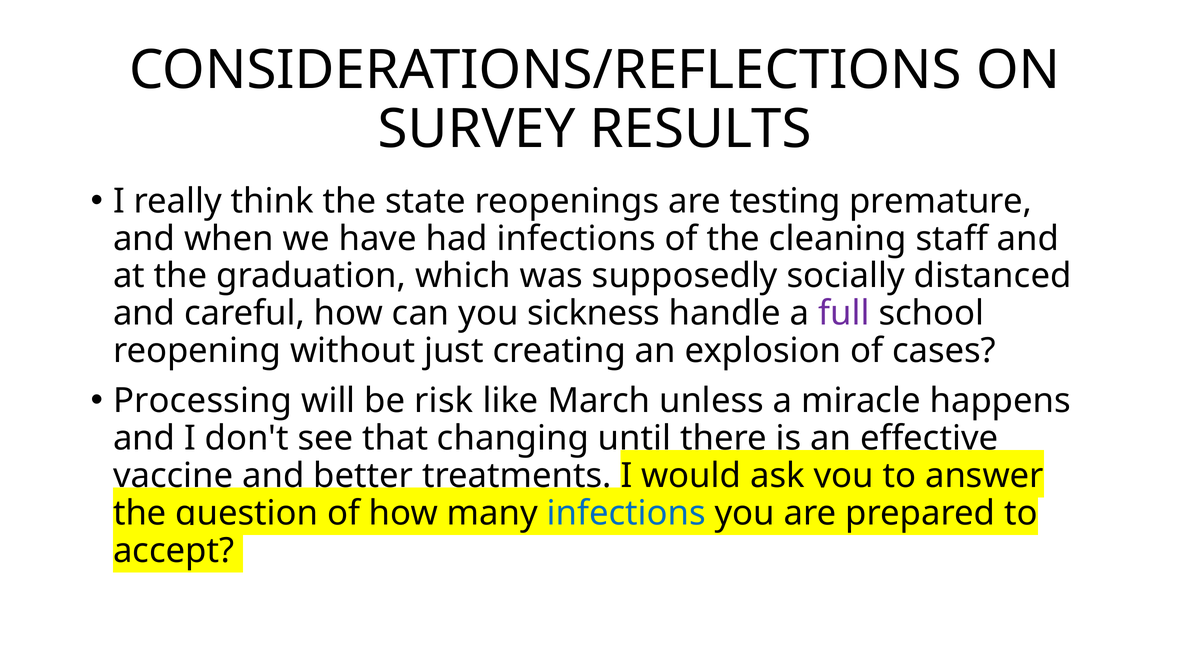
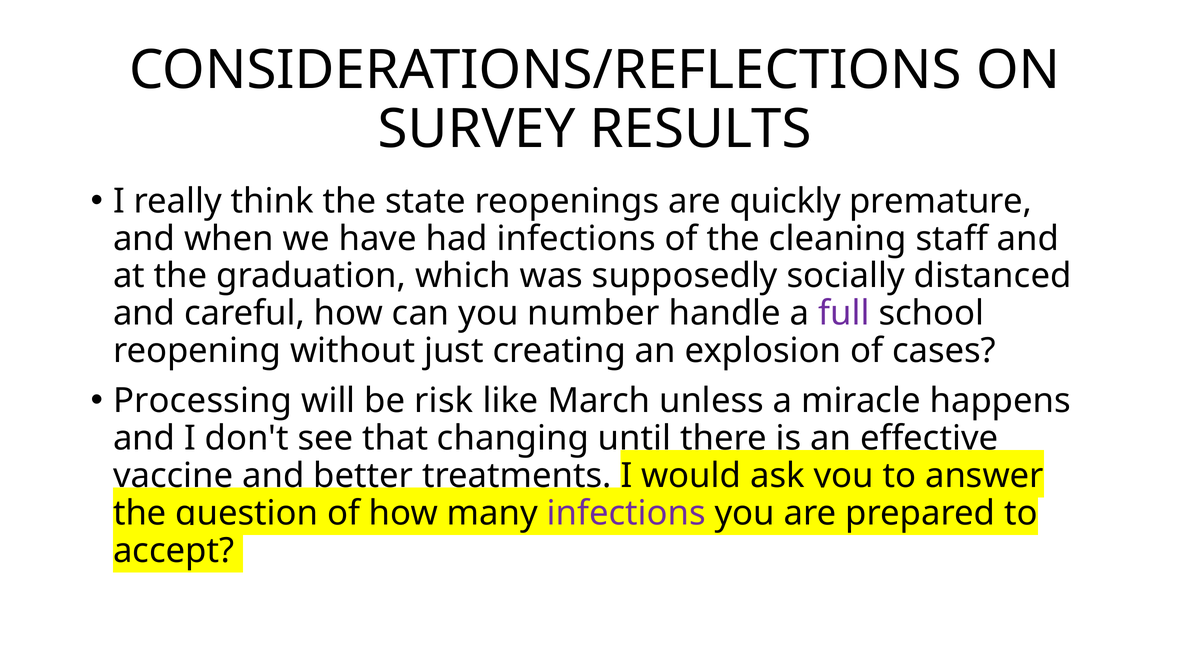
testing: testing -> quickly (785, 201)
sickness: sickness -> number (593, 314)
infections colour: blue -> purple (626, 514)
